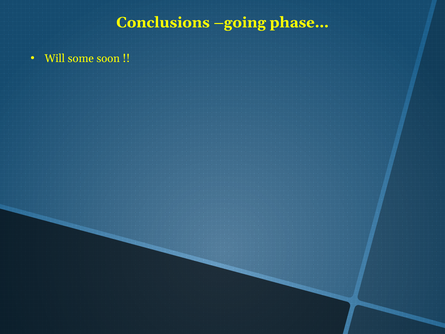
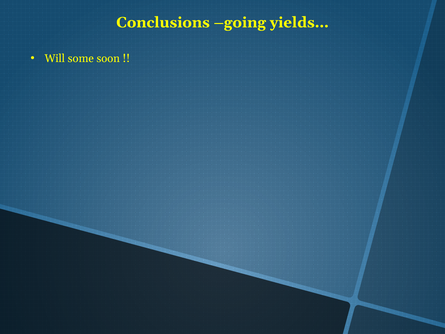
phase…: phase… -> yields… (299, 22)
